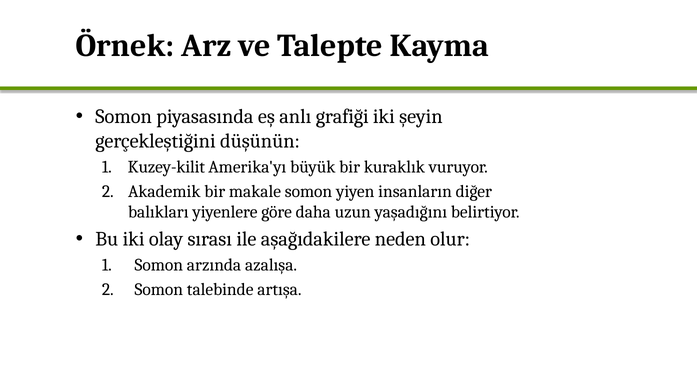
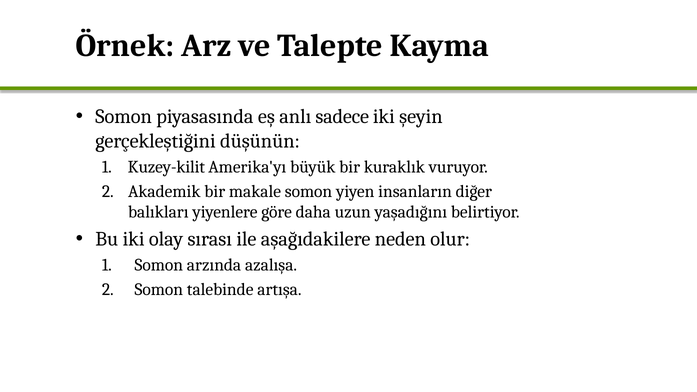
grafiği: grafiği -> sadece (342, 117)
